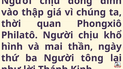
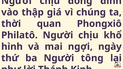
thần: thần -> ngợi (80, 47)
